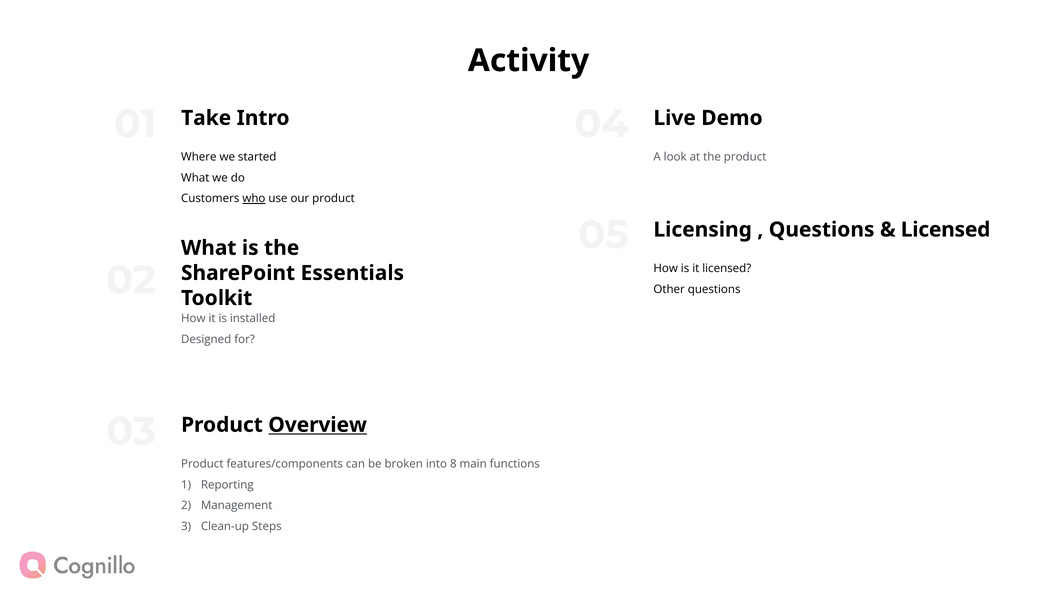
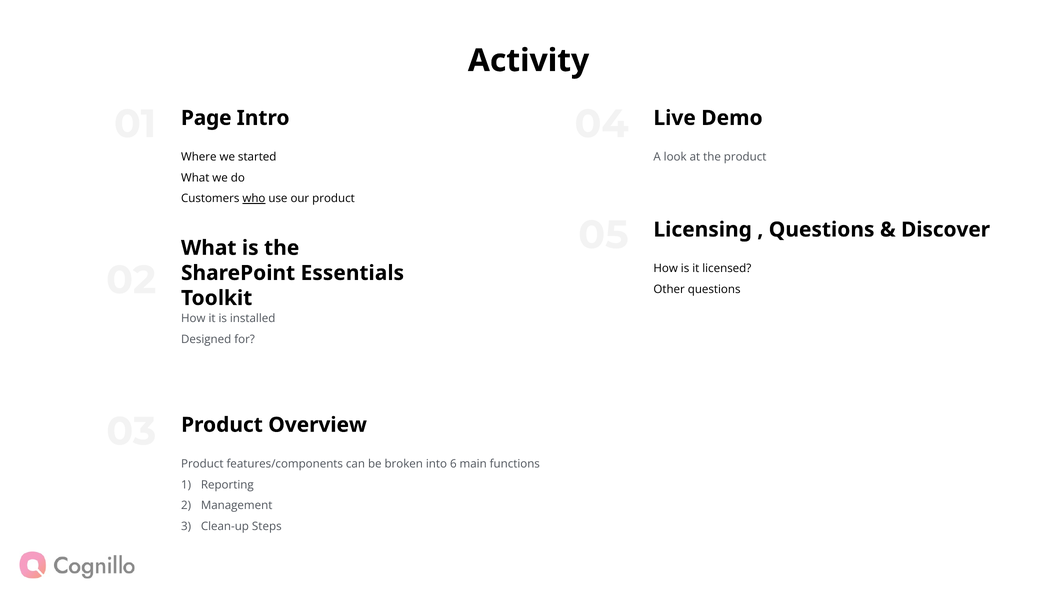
Take: Take -> Page (206, 118)
Licensed: Licensed -> Discover (946, 230)
Overview underline: present -> none (318, 425)
8: 8 -> 6 (453, 464)
